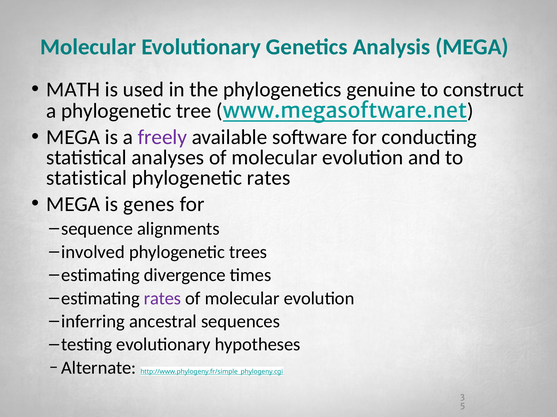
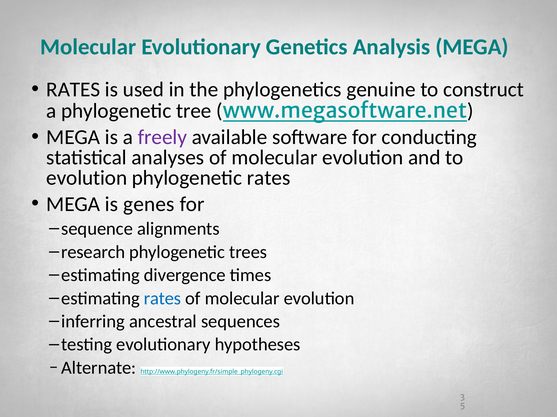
MATH: MATH -> RATES (73, 90)
statistical: statistical -> evolution (87, 178)
involved: involved -> research (93, 252)
rates colour: purple -> blue (163, 299)
